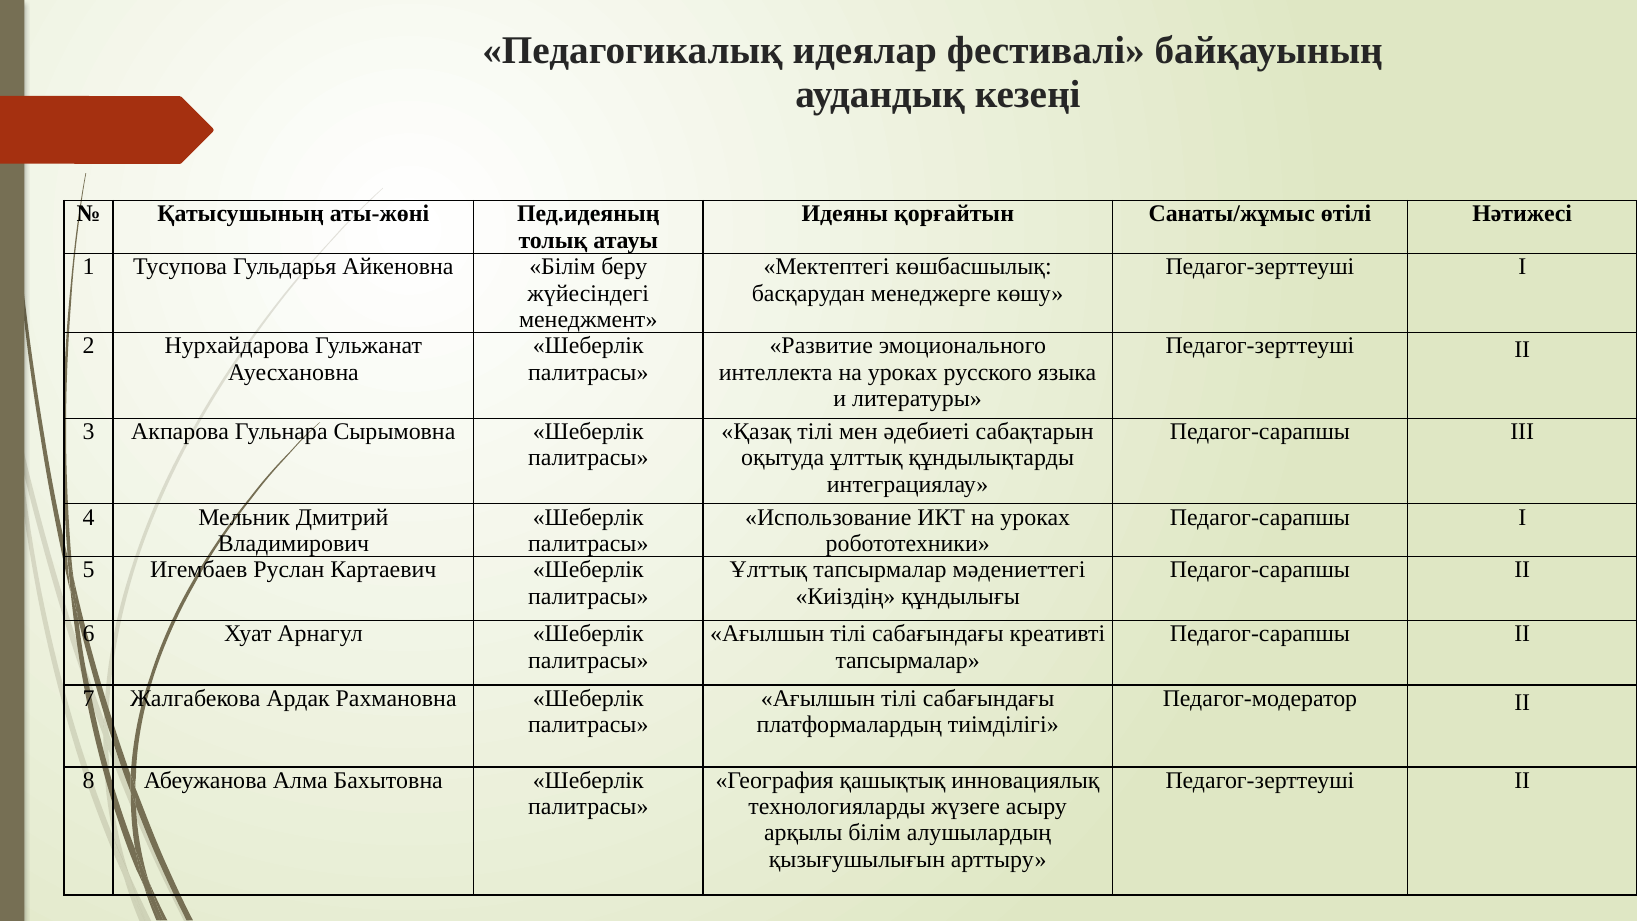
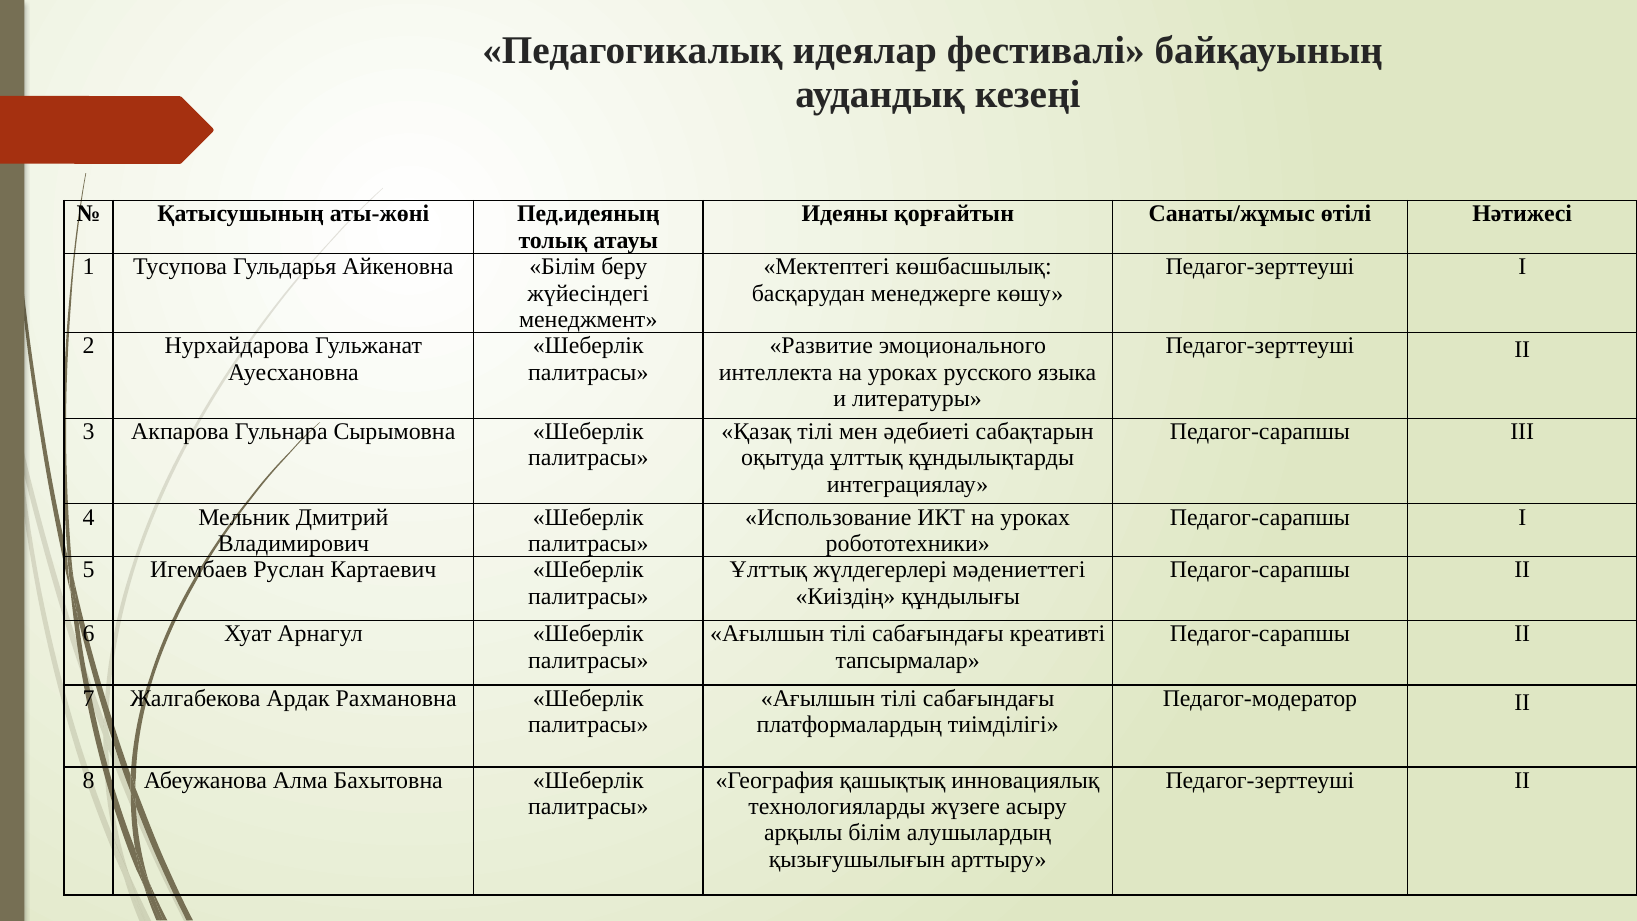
Ұлттық тапсырмалар: тапсырмалар -> жүлдегерлері (880, 570)
